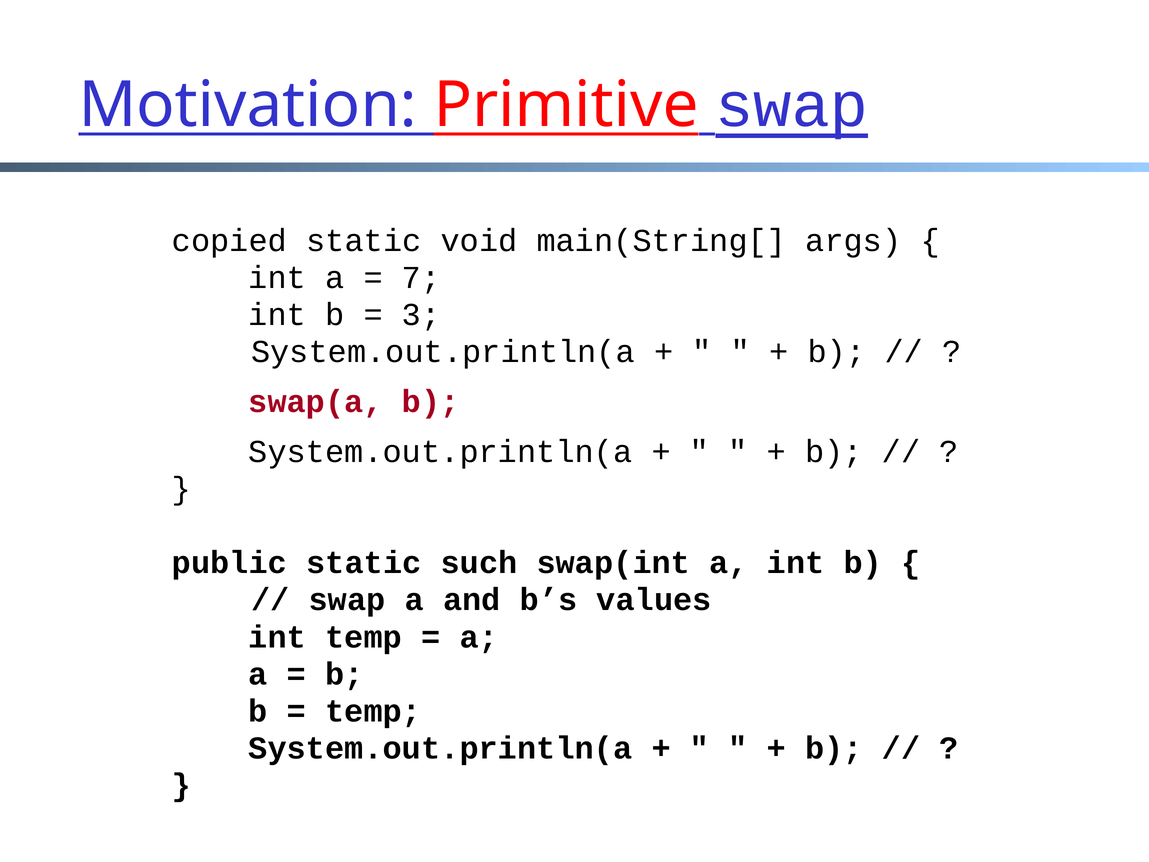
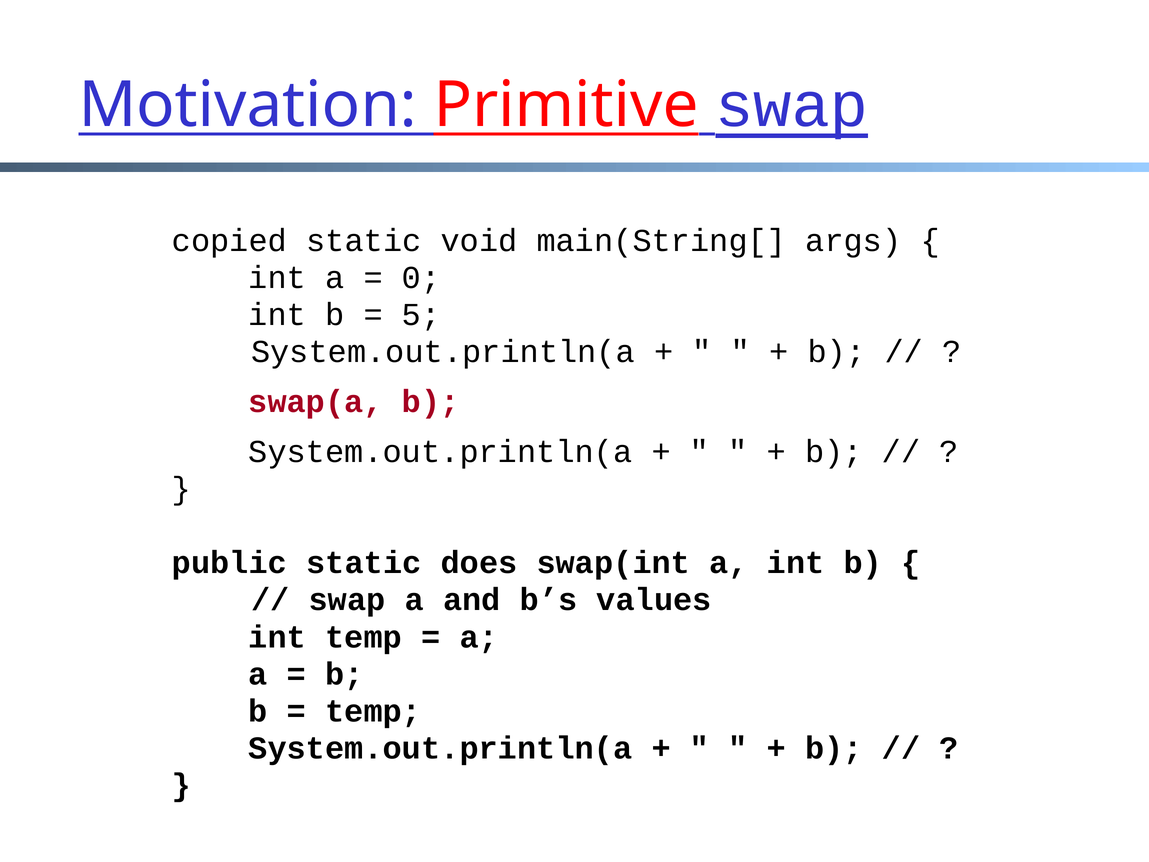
7: 7 -> 0 (421, 278)
3: 3 -> 5 (421, 315)
such: such -> does (479, 563)
